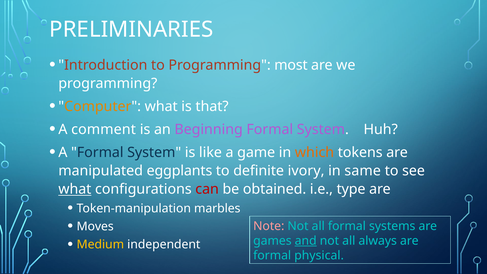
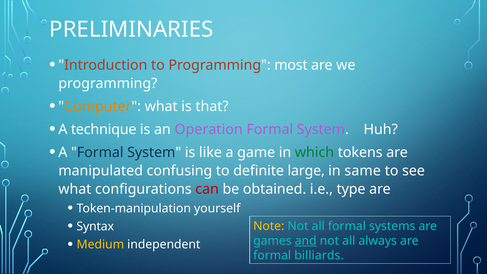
comment: comment -> technique (104, 129)
Beginning: Beginning -> Operation (209, 129)
which colour: orange -> green (315, 152)
eggplants: eggplants -> confusing (179, 171)
ivory: ivory -> large (306, 171)
what underline: present -> none (75, 189)
marbles: marbles -> yourself (217, 208)
Moves: Moves -> Syntax (95, 226)
Note colour: pink -> yellow (269, 226)
physical: physical -> billiards (319, 255)
